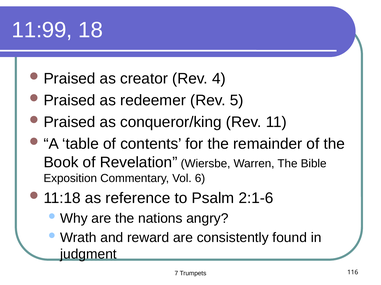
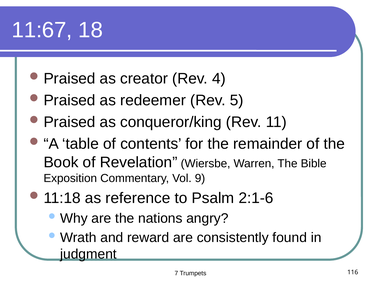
11:99: 11:99 -> 11:67 (42, 30)
6: 6 -> 9 (200, 179)
